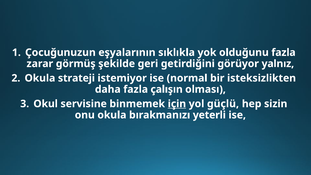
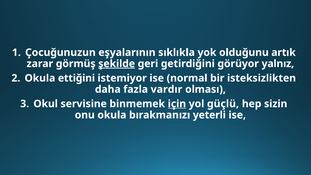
olduğunu fazla: fazla -> artık (283, 52)
şekilde underline: none -> present (117, 64)
strateji: strateji -> ettiğini (76, 78)
çalışın: çalışın -> vardır (166, 89)
